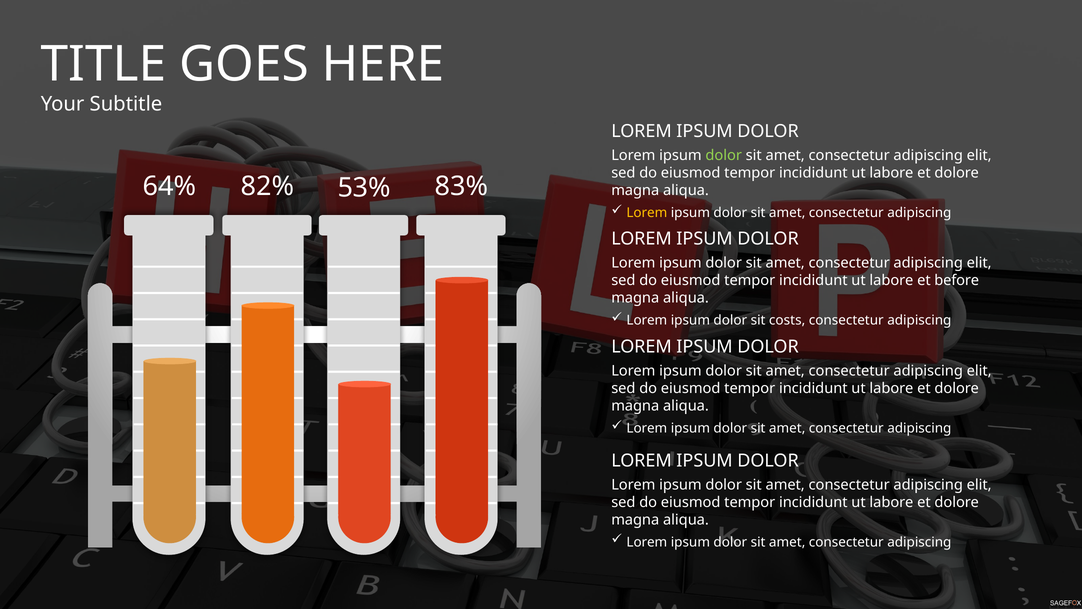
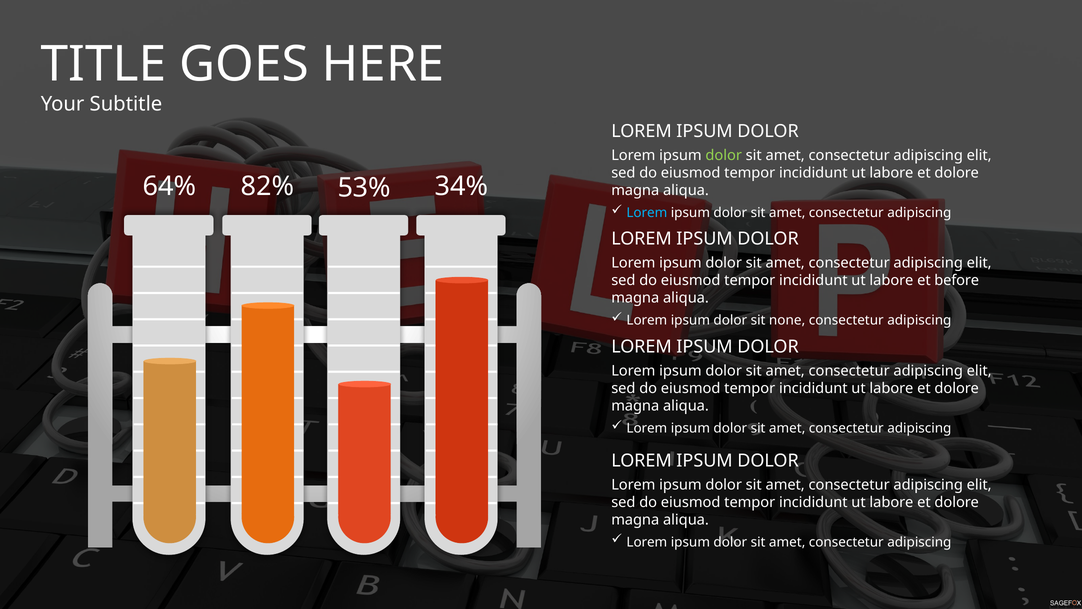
83%: 83% -> 34% (462, 186)
Lorem colour: yellow -> light blue (647, 213)
costs: costs -> none (787, 320)
